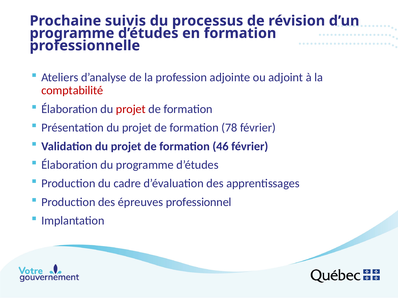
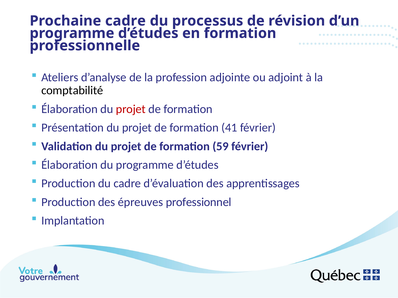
Prochaine suivis: suivis -> cadre (125, 21)
comptabilité colour: red -> black (72, 91)
78: 78 -> 41 (229, 128)
46: 46 -> 59 (221, 147)
